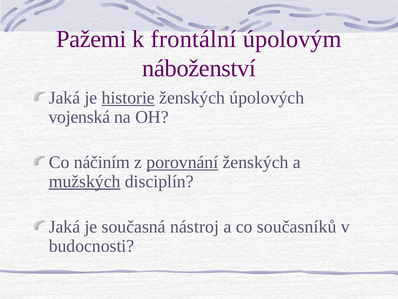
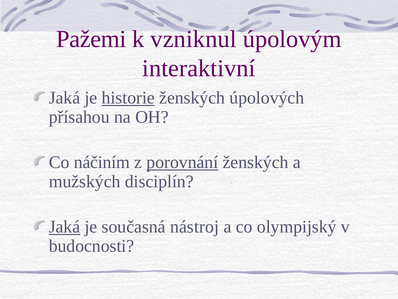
frontální: frontální -> vzniknul (194, 39)
náboženství: náboženství -> interaktivní (199, 68)
vojenská: vojenská -> přísahou (79, 117)
mužských underline: present -> none (85, 181)
Jaká underline: none -> present (64, 227)
současníků: současníků -> olympijský (297, 227)
